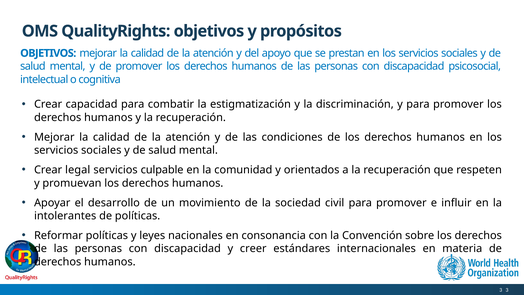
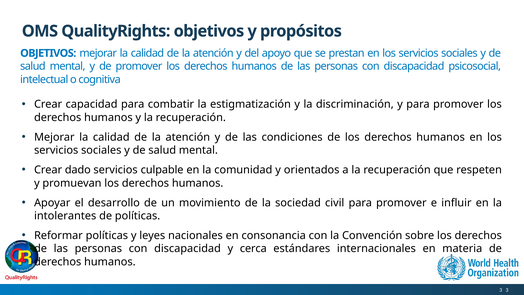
legal: legal -> dado (78, 170)
creer: creer -> cerca (253, 248)
